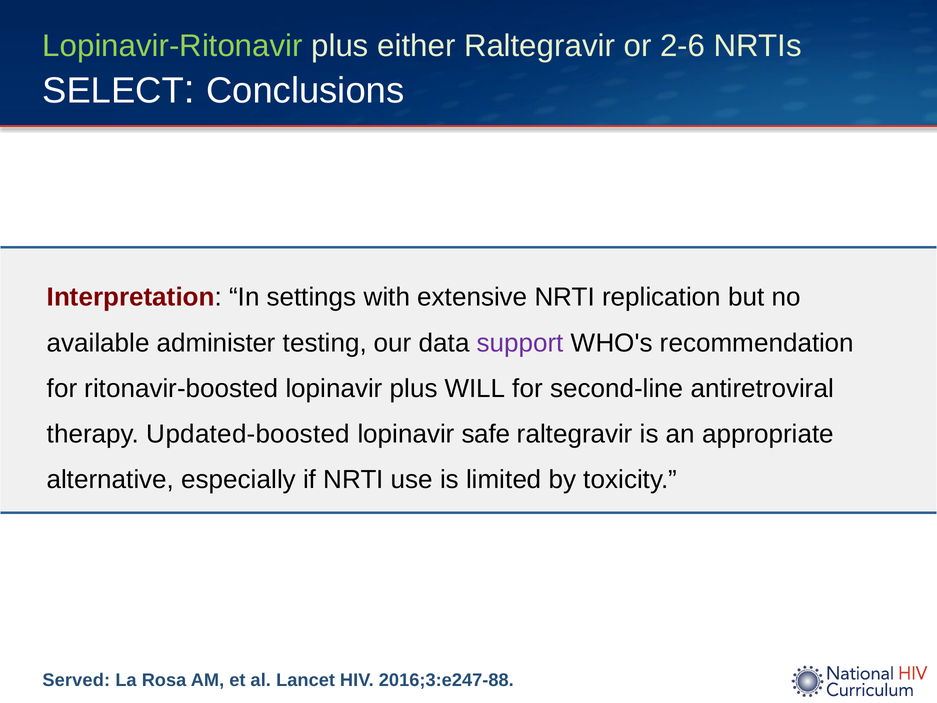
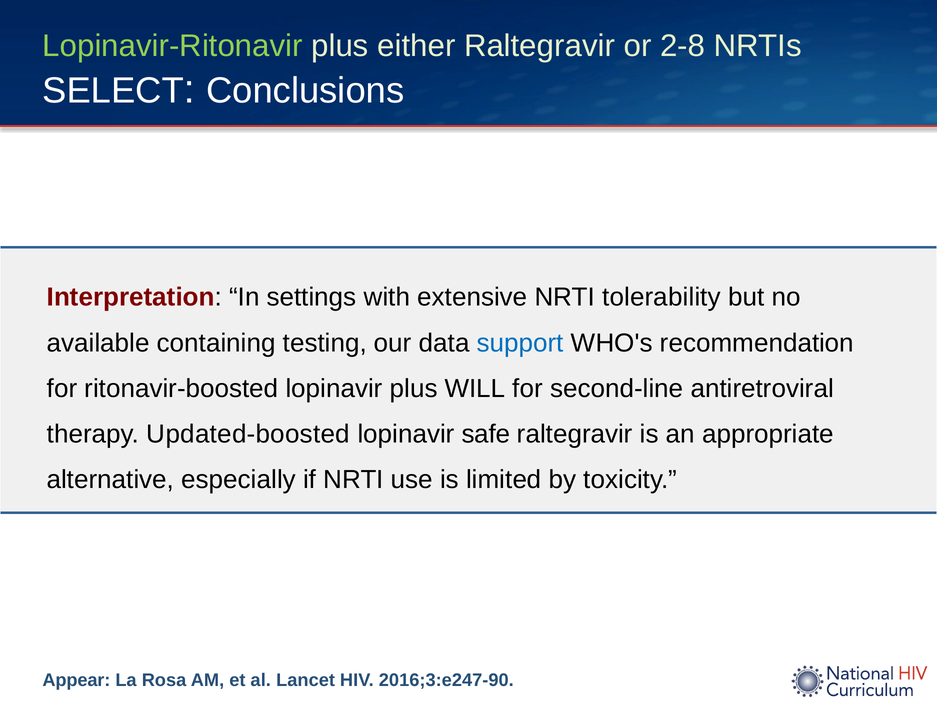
2-6: 2-6 -> 2-8 (683, 46)
replication: replication -> tolerability (662, 297)
administer: administer -> containing (216, 343)
support colour: purple -> blue (520, 343)
Served: Served -> Appear (76, 680)
2016;3:e247-88: 2016;3:e247-88 -> 2016;3:e247-90 (446, 680)
